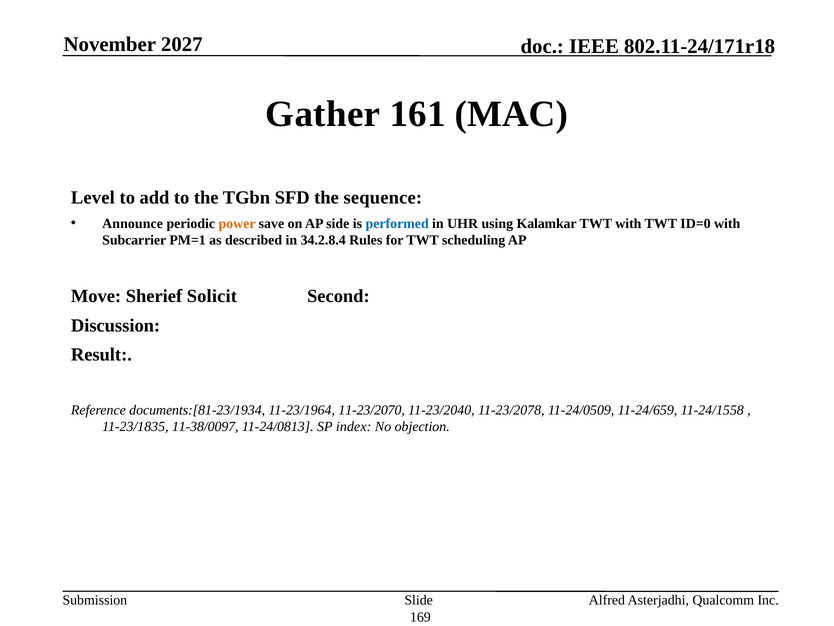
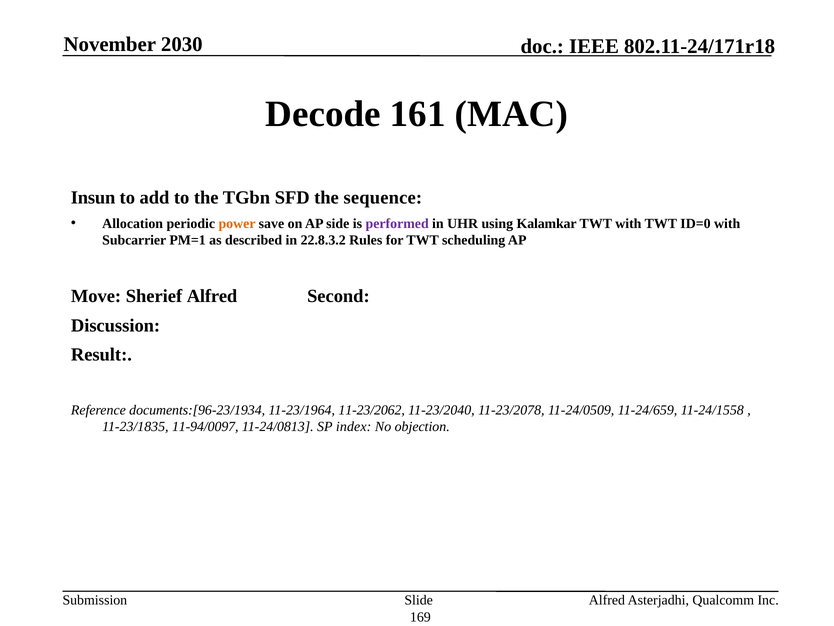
2027: 2027 -> 2030 (182, 44)
Gather: Gather -> Decode (323, 114)
Level: Level -> Insun (93, 197)
Announce: Announce -> Allocation (133, 223)
performed colour: blue -> purple (397, 223)
34.2.8.4: 34.2.8.4 -> 22.8.3.2 (323, 240)
Sherief Solicit: Solicit -> Alfred (212, 296)
documents:[81-23/1934: documents:[81-23/1934 -> documents:[96-23/1934 (197, 410)
11-23/2070: 11-23/2070 -> 11-23/2062 (372, 410)
11-38/0097: 11-38/0097 -> 11-94/0097 (205, 426)
